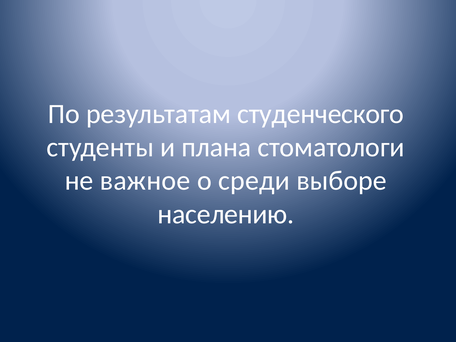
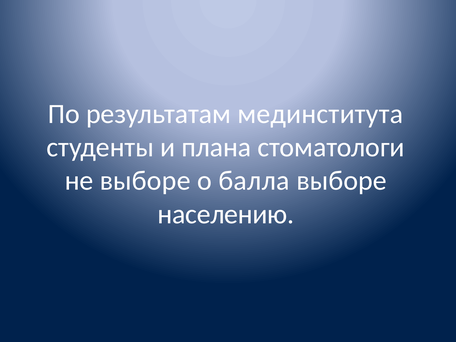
студенческого: студенческого -> мединститута (320, 114)
не важное: важное -> выборе (145, 181)
среди: среди -> балла (254, 181)
